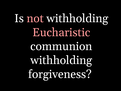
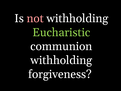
Eucharistic colour: pink -> light green (61, 32)
